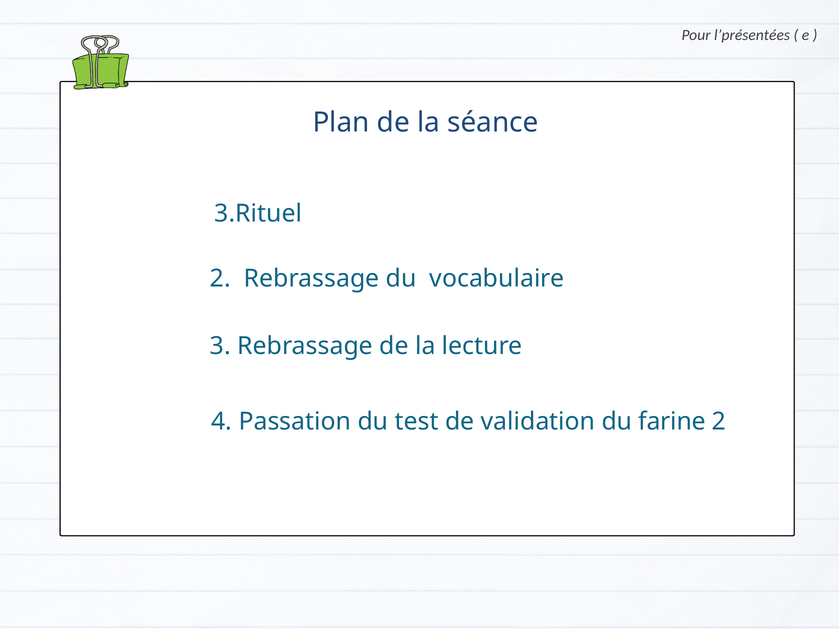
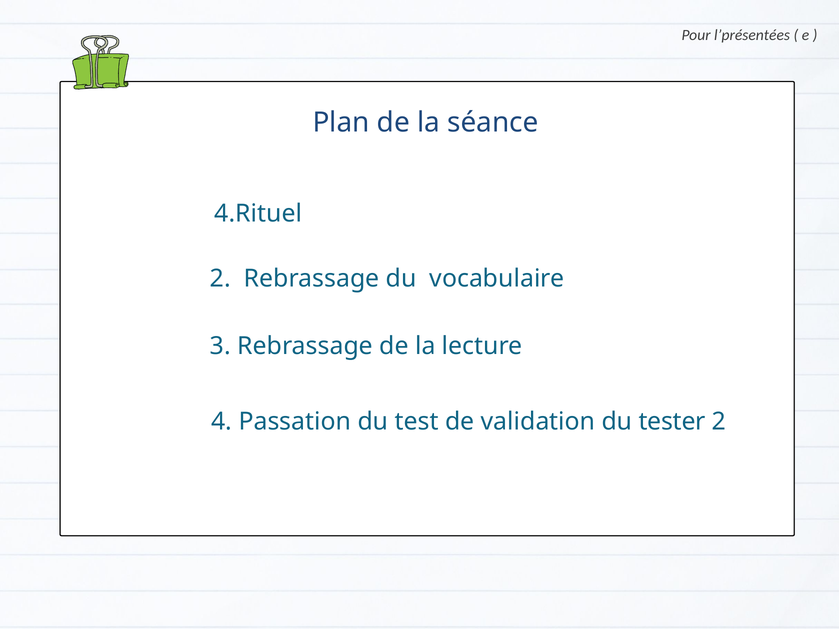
3.Rituel: 3.Rituel -> 4.Rituel (258, 214)
farine: farine -> tester (672, 422)
